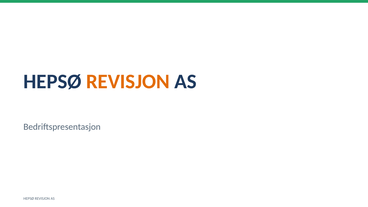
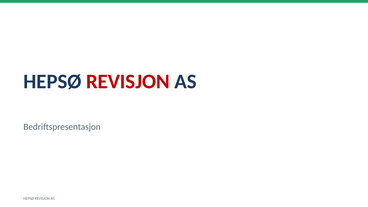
REVISJON colour: orange -> red (128, 82)
